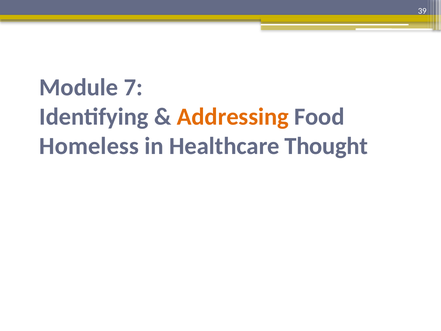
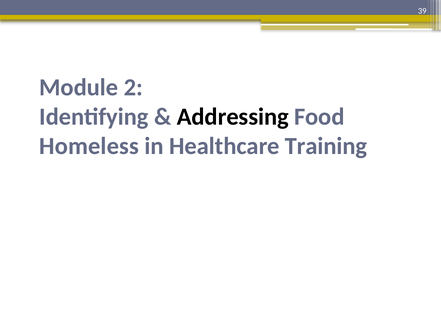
7: 7 -> 2 (133, 87)
Addressing colour: orange -> black (233, 117)
Thought: Thought -> Training (326, 146)
